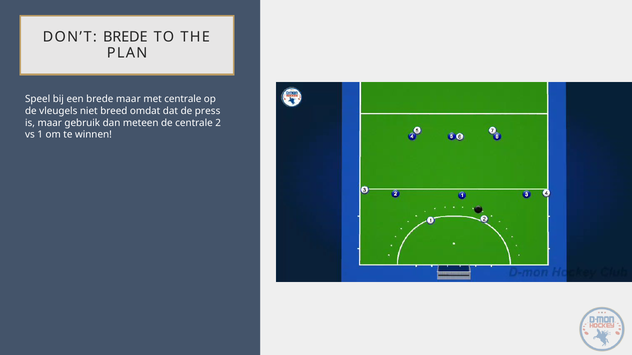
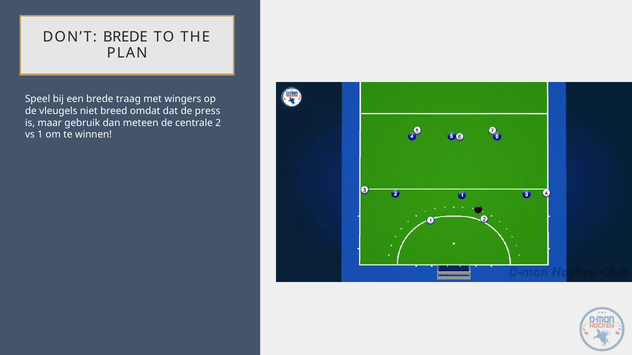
brede maar: maar -> traag (128, 99)
met centrale: centrale -> wingers (183, 99)
